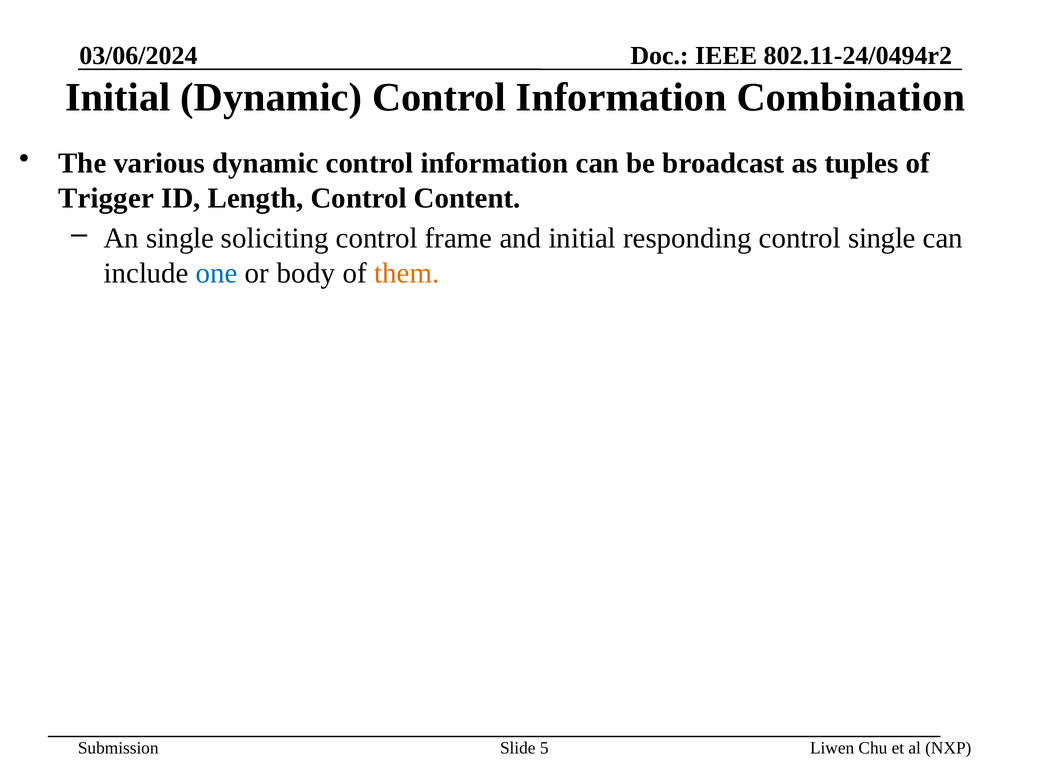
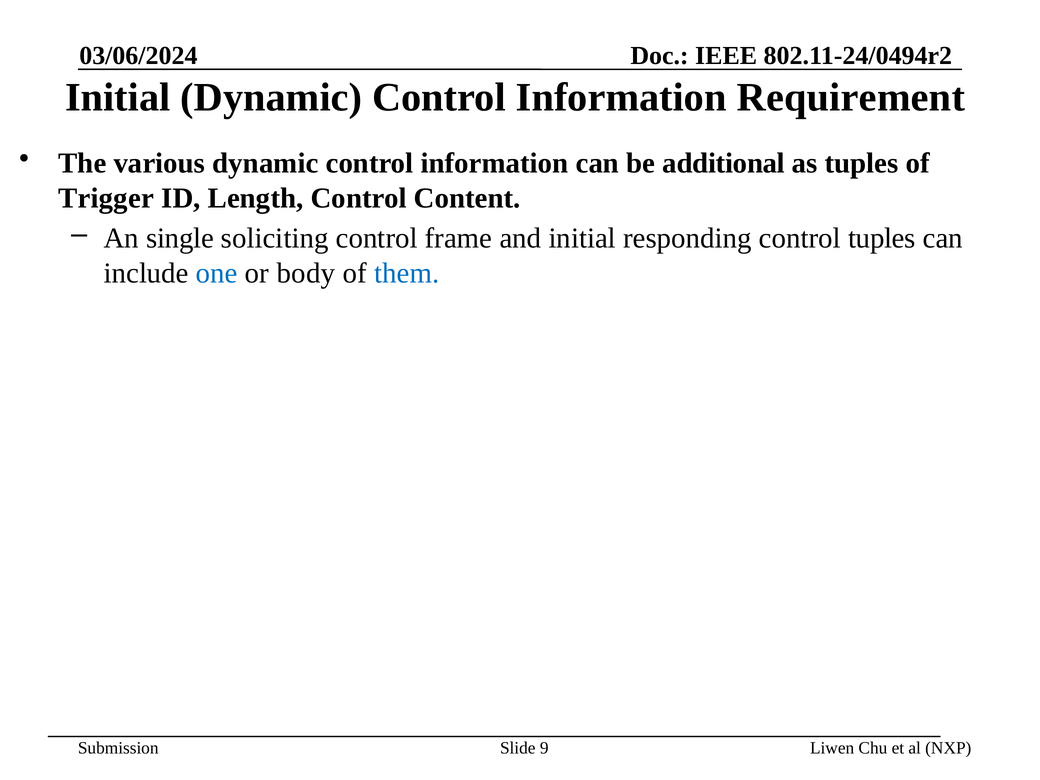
Combination: Combination -> Requirement (851, 97)
broadcast: broadcast -> additional (724, 163)
control single: single -> tuples (882, 238)
them colour: orange -> blue (407, 273)
5: 5 -> 9 (544, 748)
